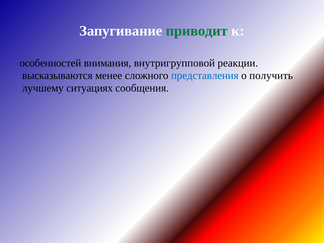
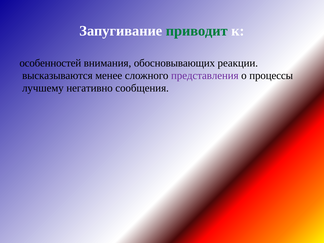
внутригрупповой: внутригрупповой -> обосновывающих (174, 63)
представления colour: blue -> purple (205, 76)
получить: получить -> процессы (271, 76)
ситуациях: ситуациях -> негативно (90, 88)
